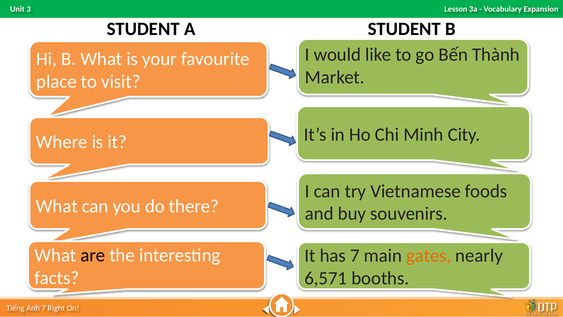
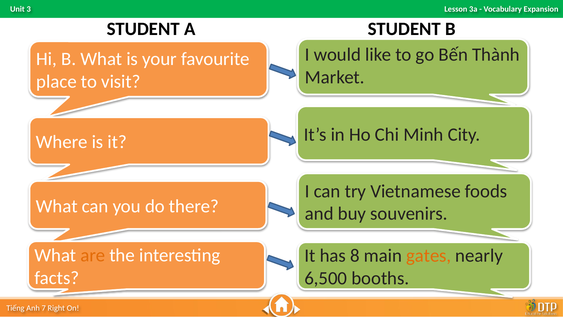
are colour: black -> orange (93, 255)
has 7: 7 -> 8 (355, 256)
6,571: 6,571 -> 6,500 (326, 278)
